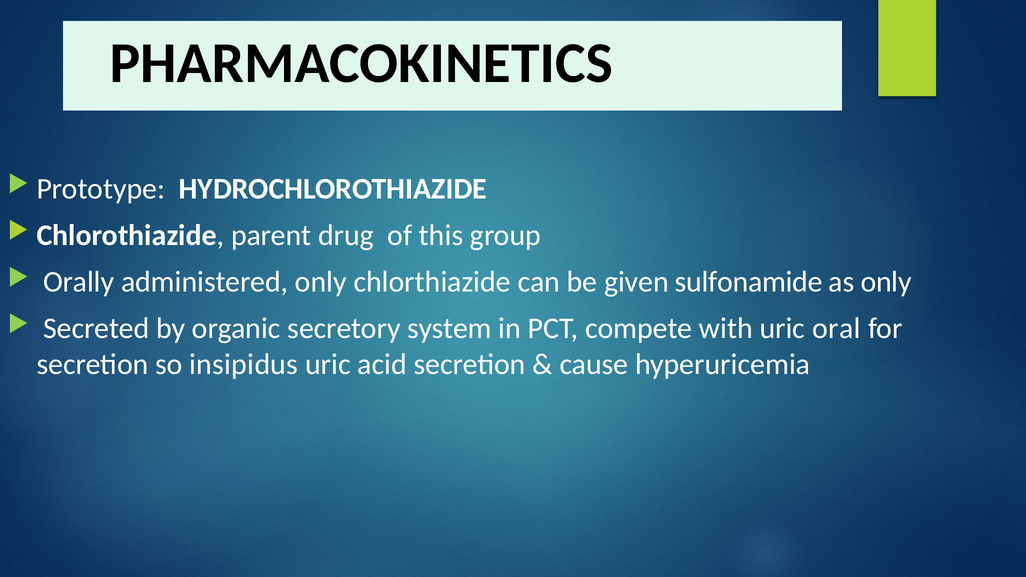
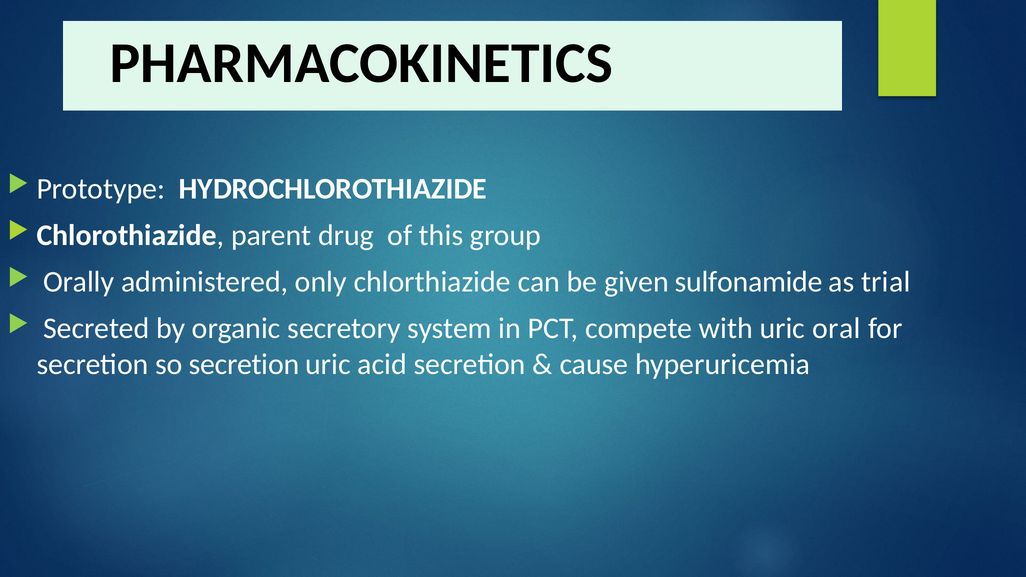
as only: only -> trial (886, 282)
so insipidus: insipidus -> secretion (244, 365)
